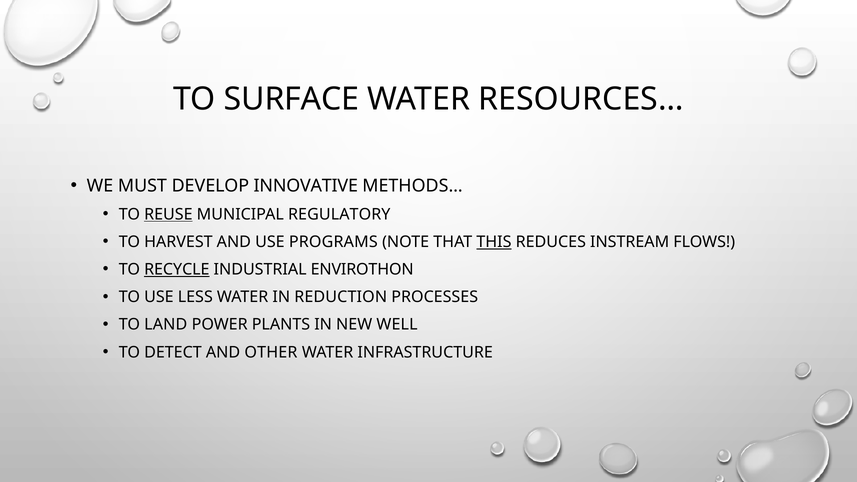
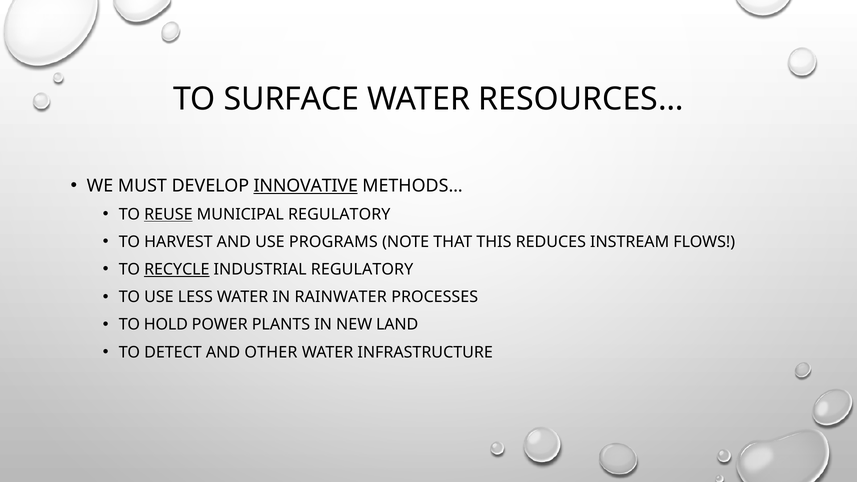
INNOVATIVE underline: none -> present (306, 186)
THIS underline: present -> none (494, 242)
INDUSTRIAL ENVIROTHON: ENVIROTHON -> REGULATORY (362, 270)
REDUCTION: REDUCTION -> RAINWATER (341, 297)
LAND: LAND -> HOLD (166, 325)
WELL: WELL -> LAND (397, 325)
